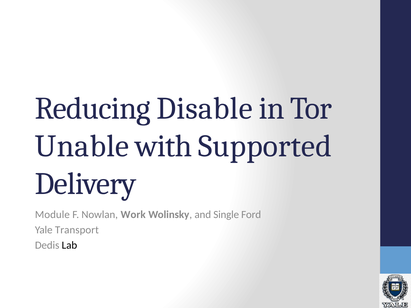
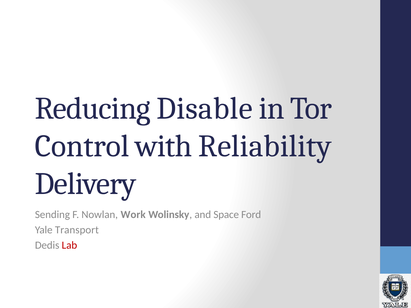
Unable: Unable -> Control (82, 146)
Supported: Supported -> Reliability (265, 146)
Module: Module -> Sending (52, 215)
Single: Single -> Space (226, 215)
Lab colour: black -> red (69, 245)
